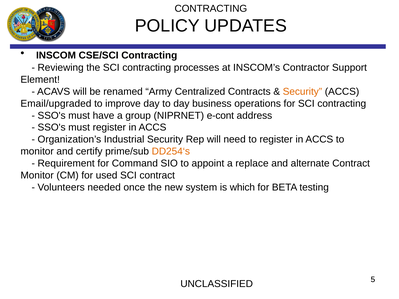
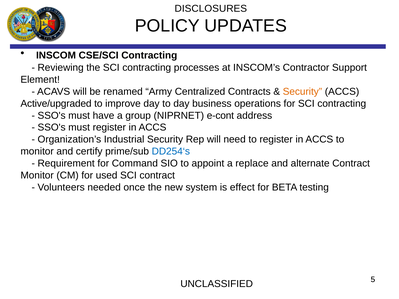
CONTRACTING: CONTRACTING -> DISCLOSURES (211, 9)
Email/upgraded: Email/upgraded -> Active/upgraded (56, 104)
DD254‘s colour: orange -> blue (171, 151)
which: which -> effect (242, 187)
